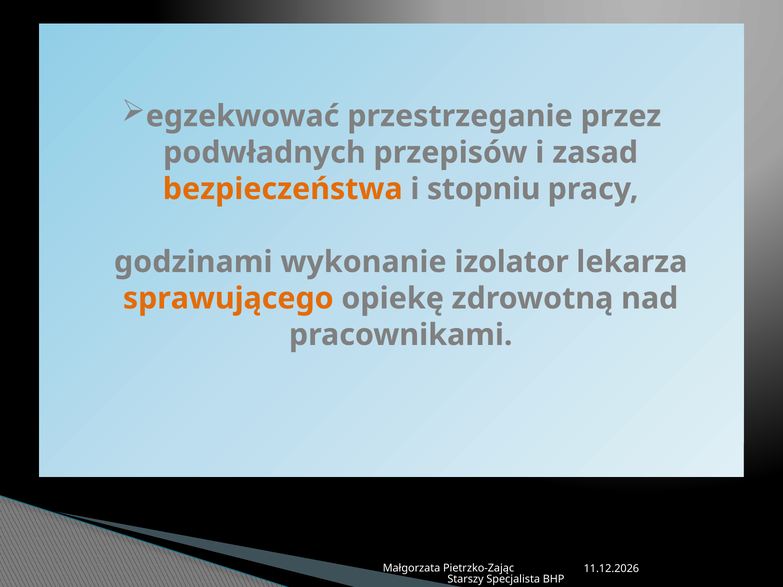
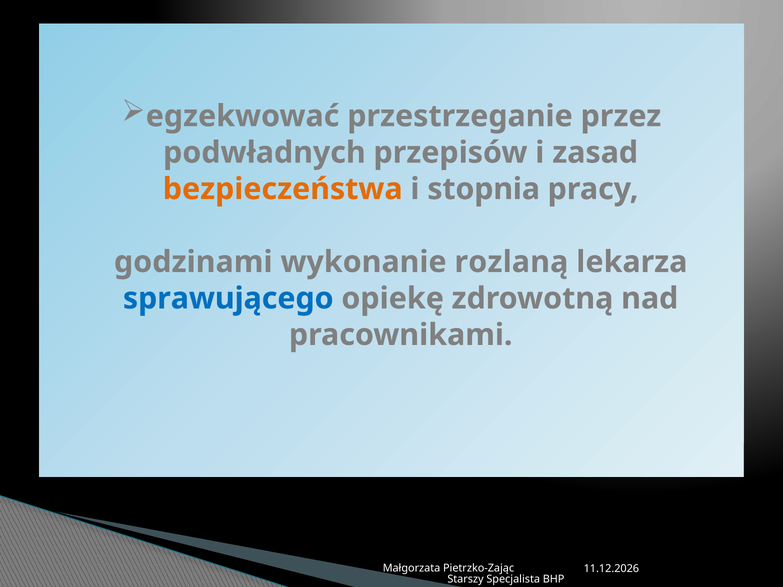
stopniu: stopniu -> stopnia (484, 189)
izolator: izolator -> rozlaną (511, 262)
sprawującego colour: orange -> blue (228, 299)
